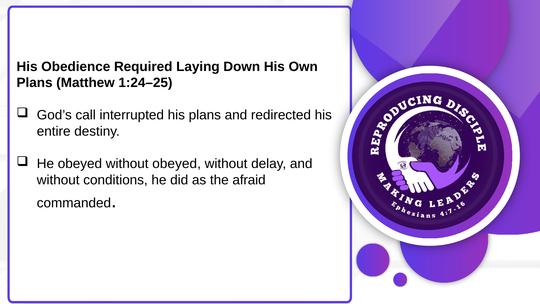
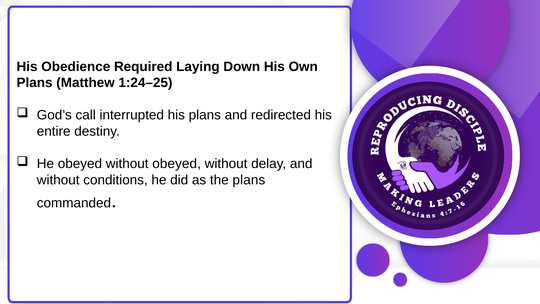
the afraid: afraid -> plans (249, 180)
